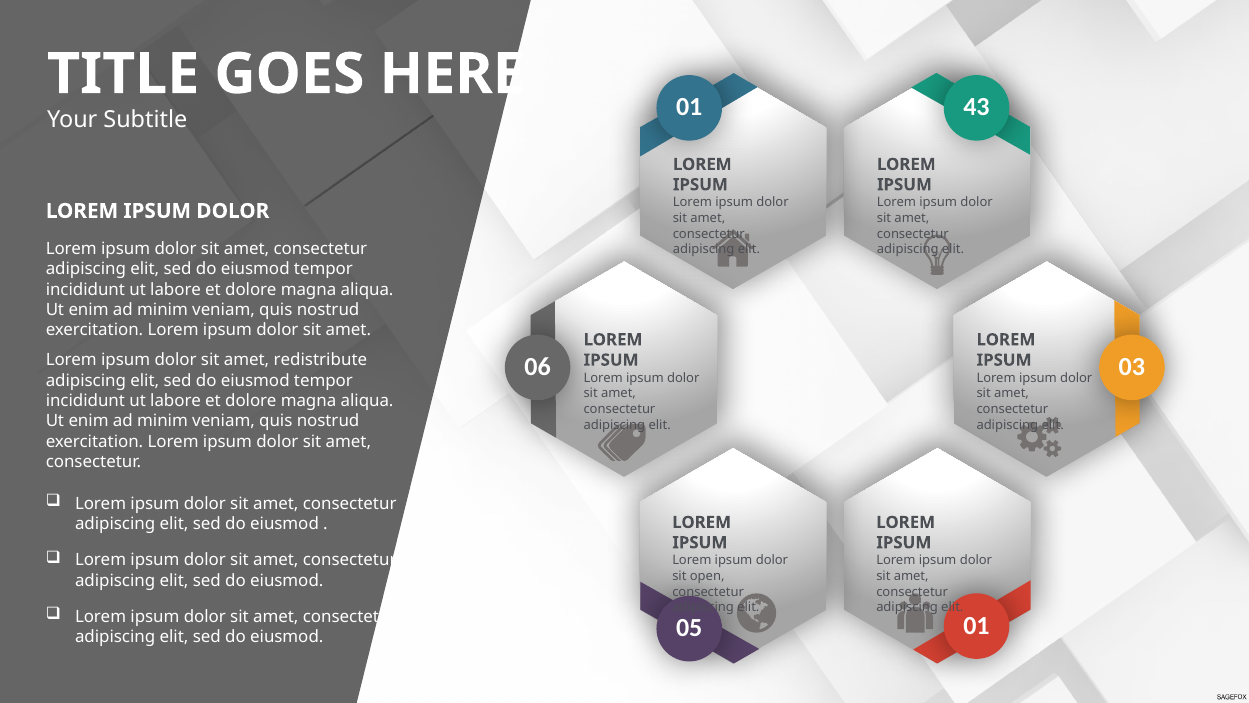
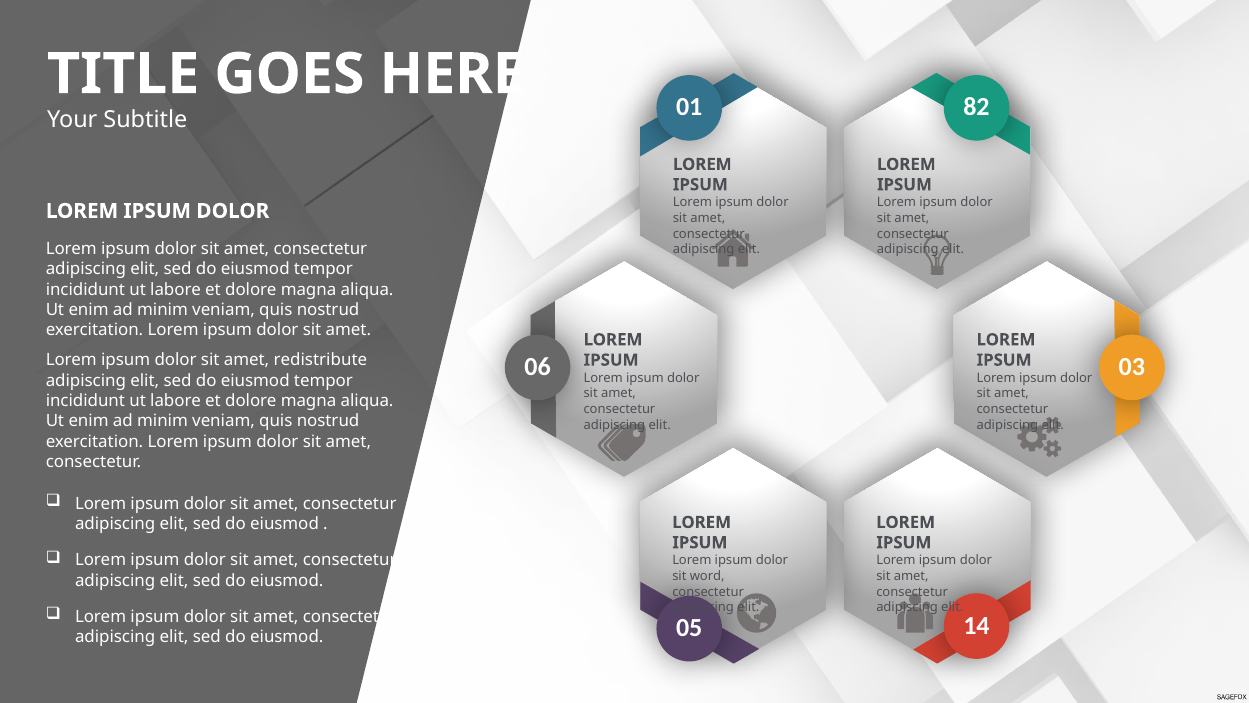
43: 43 -> 82 (976, 107)
open: open -> word (707, 576)
05 01: 01 -> 14 (976, 625)
